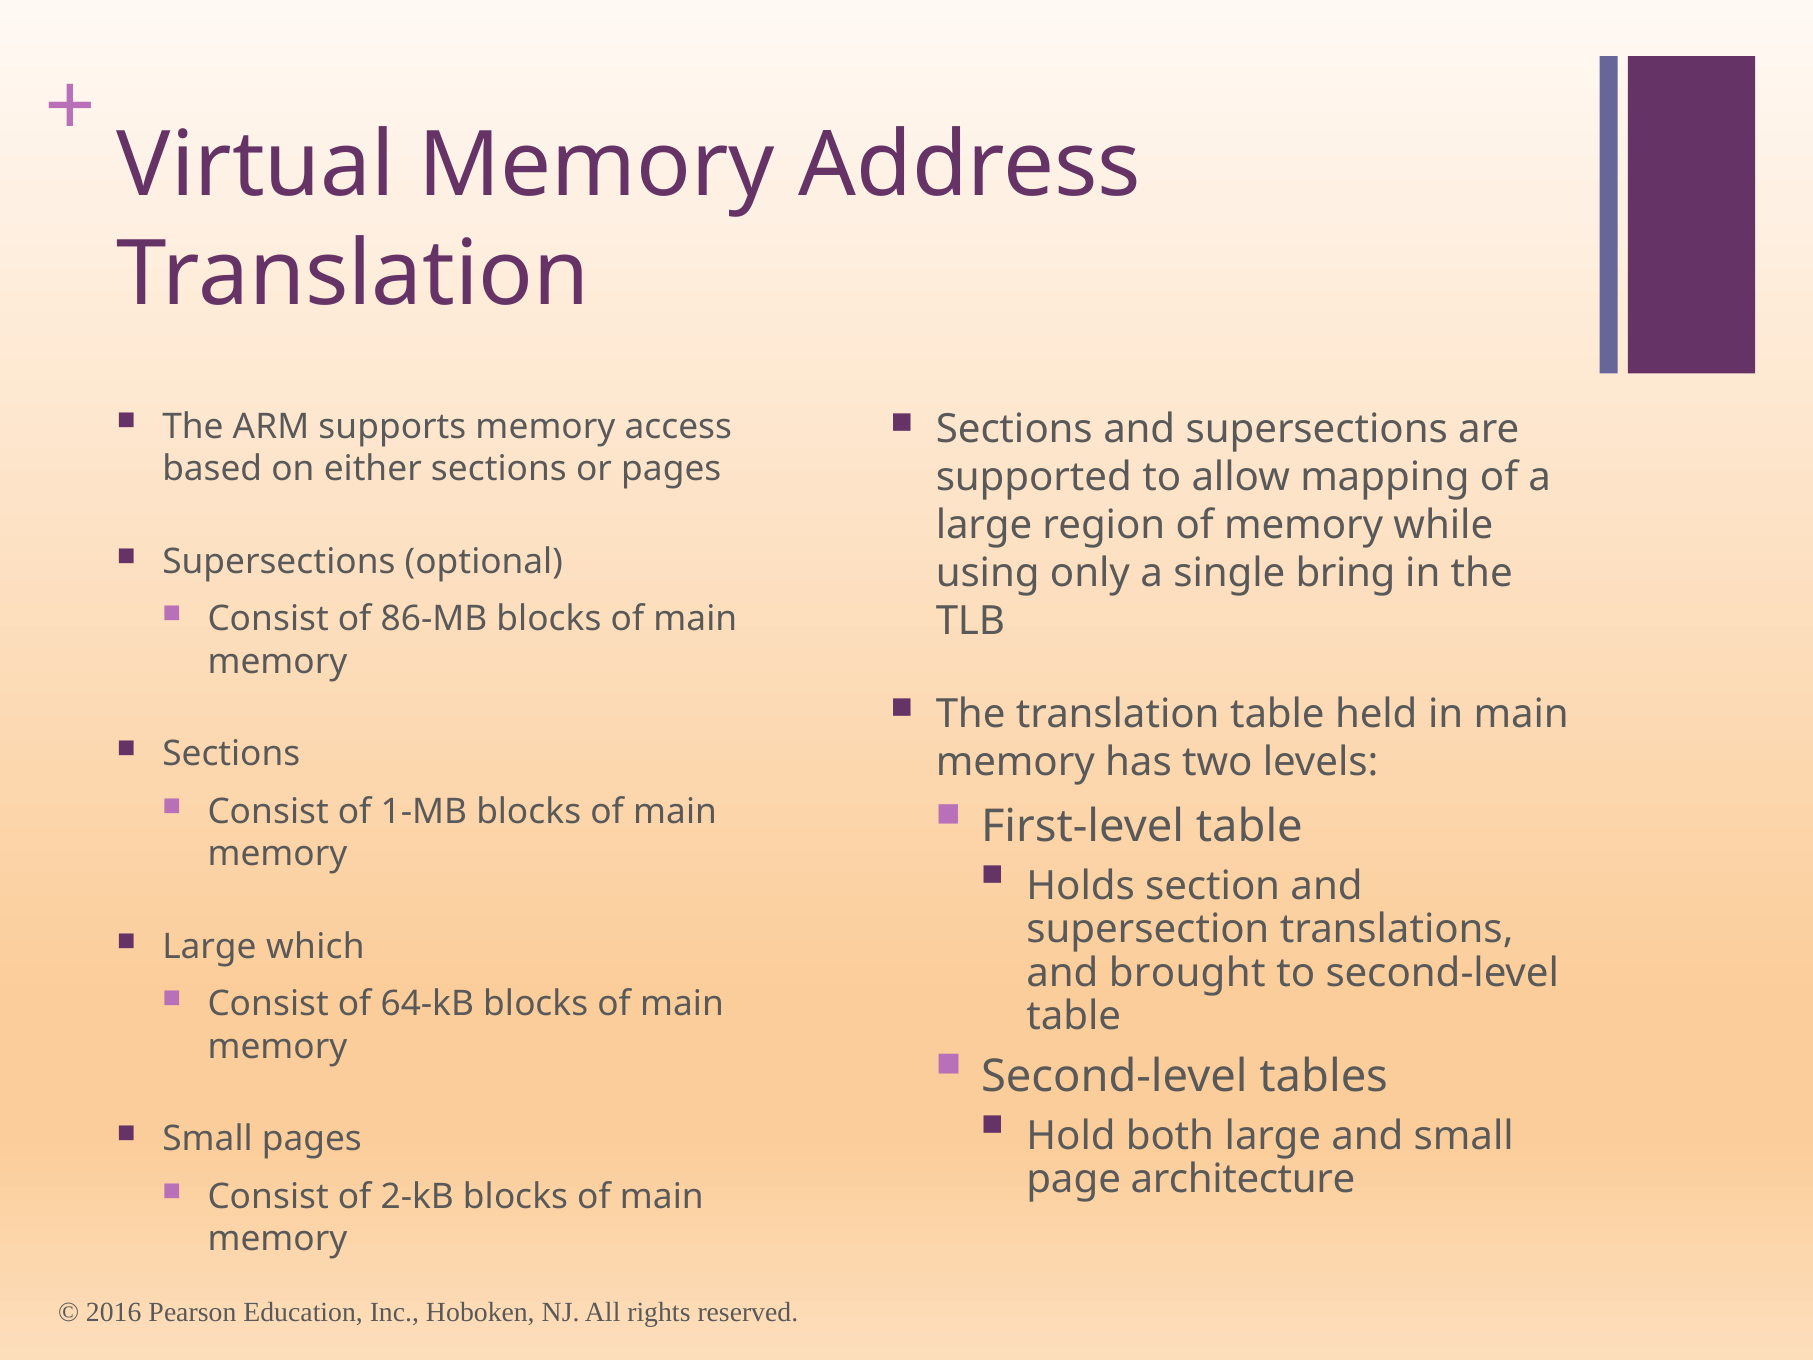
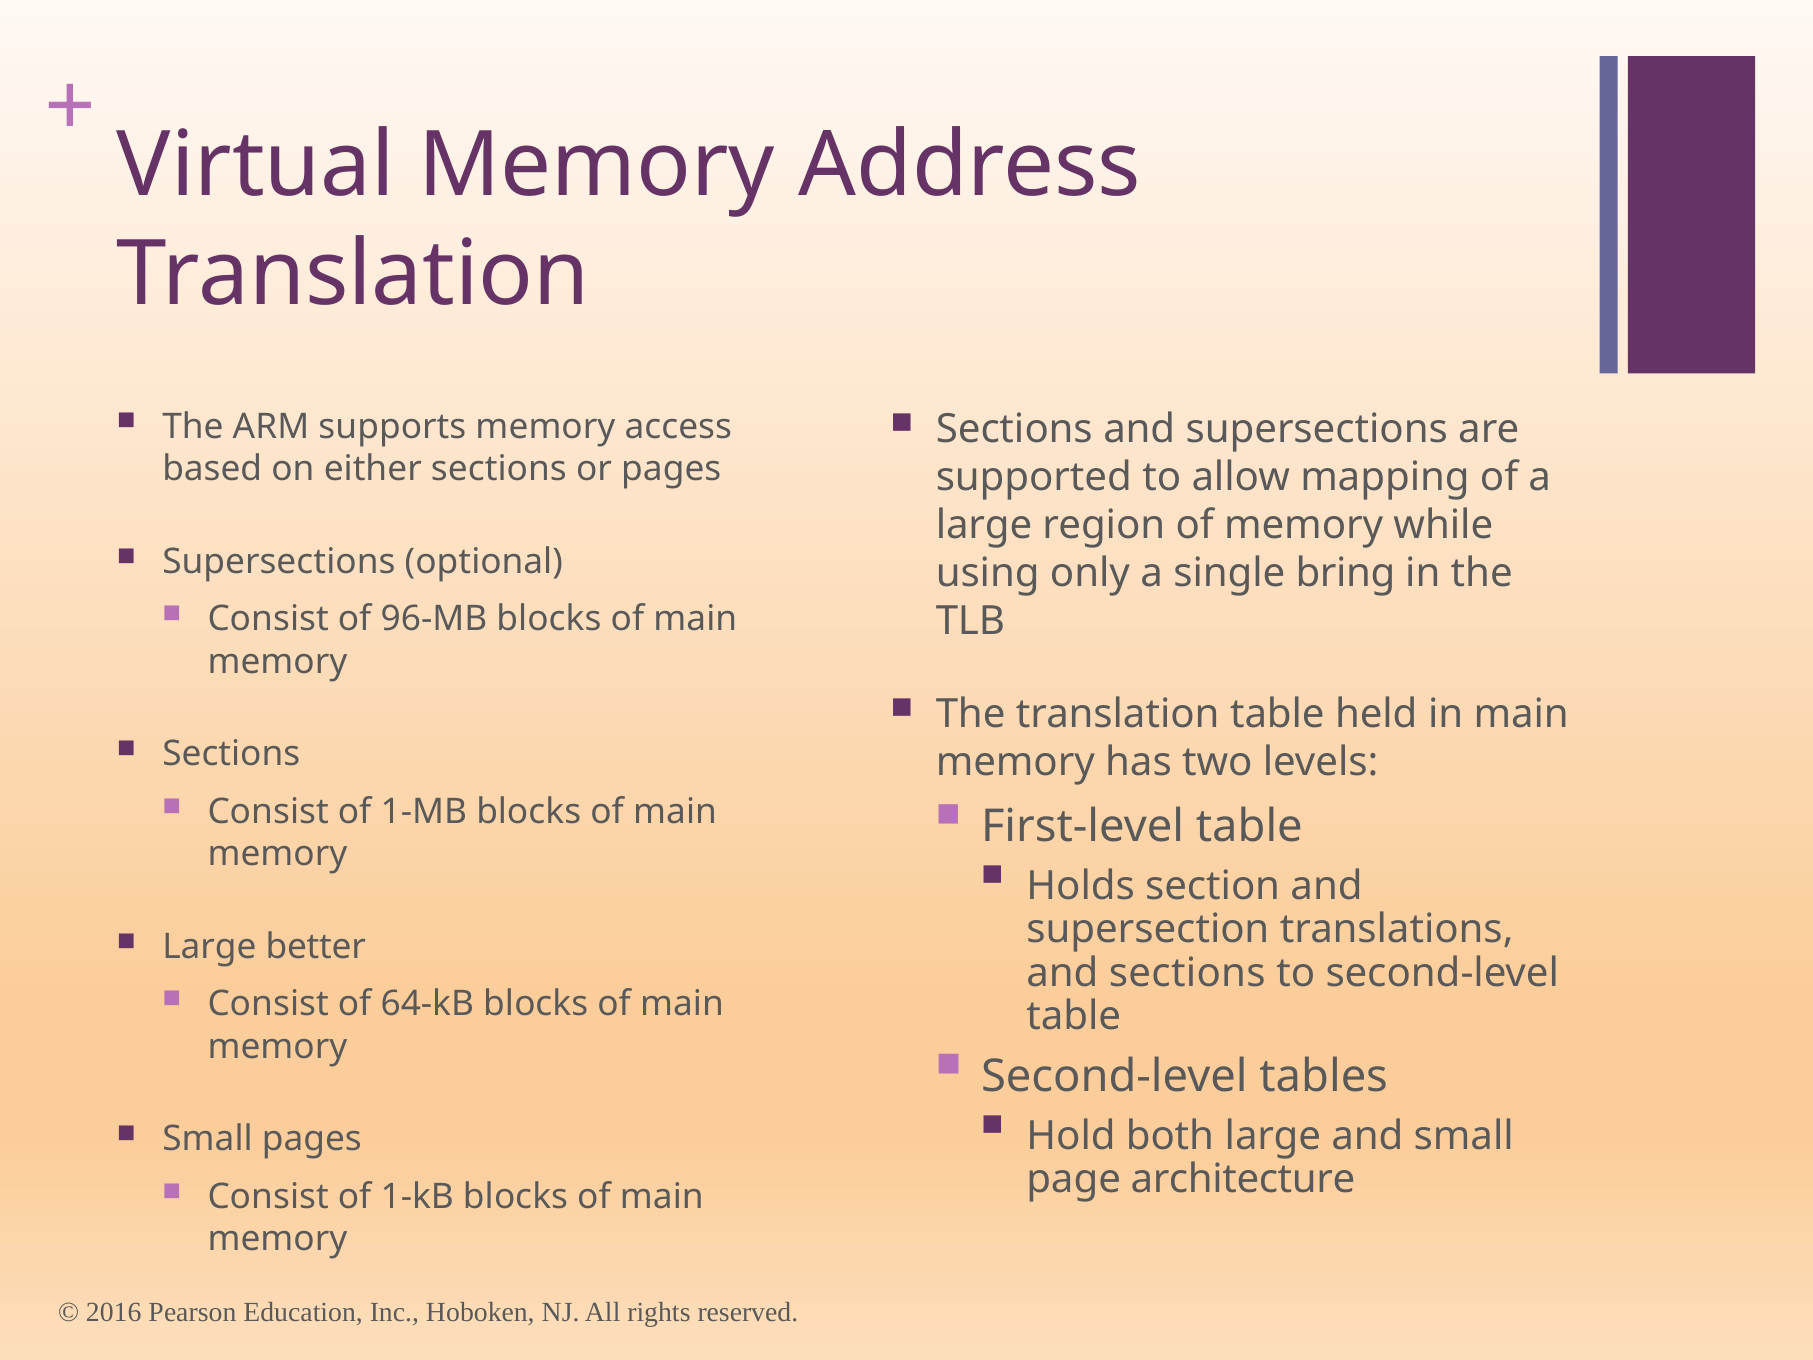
86-MB: 86-MB -> 96-MB (434, 619)
which: which -> better (316, 947)
and brought: brought -> sections (1187, 973)
2-kB: 2-kB -> 1-kB (417, 1197)
